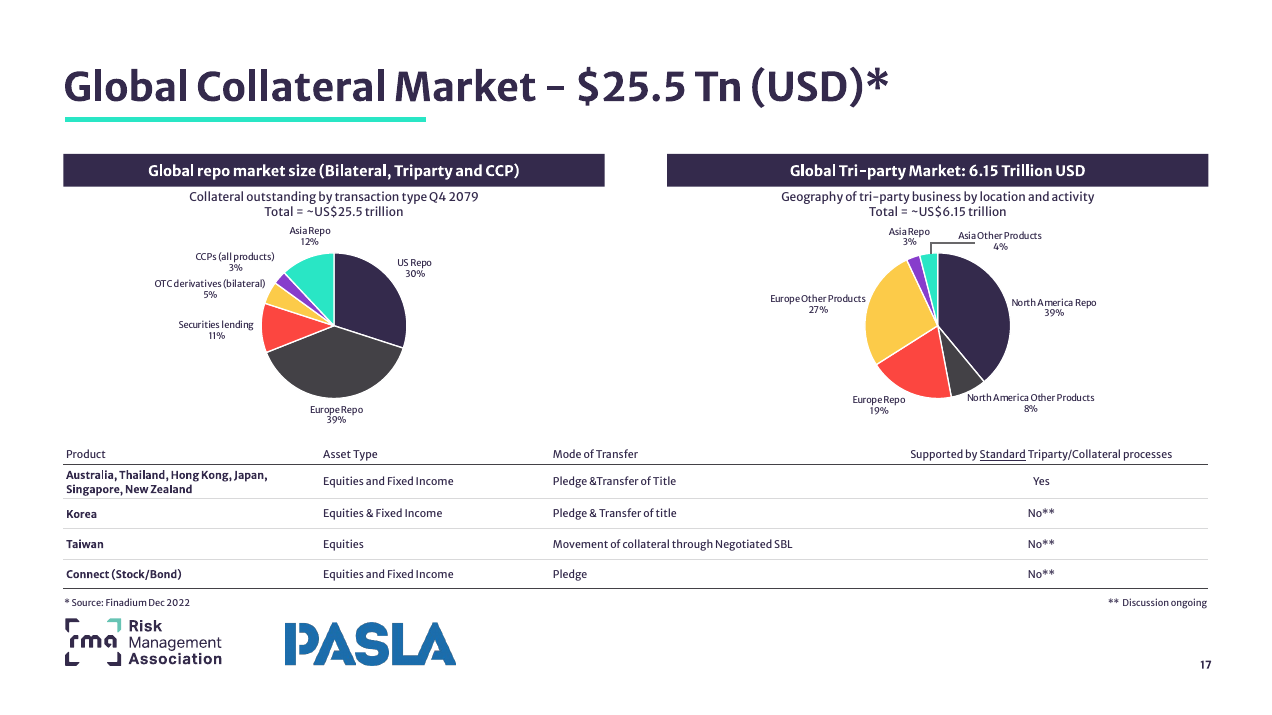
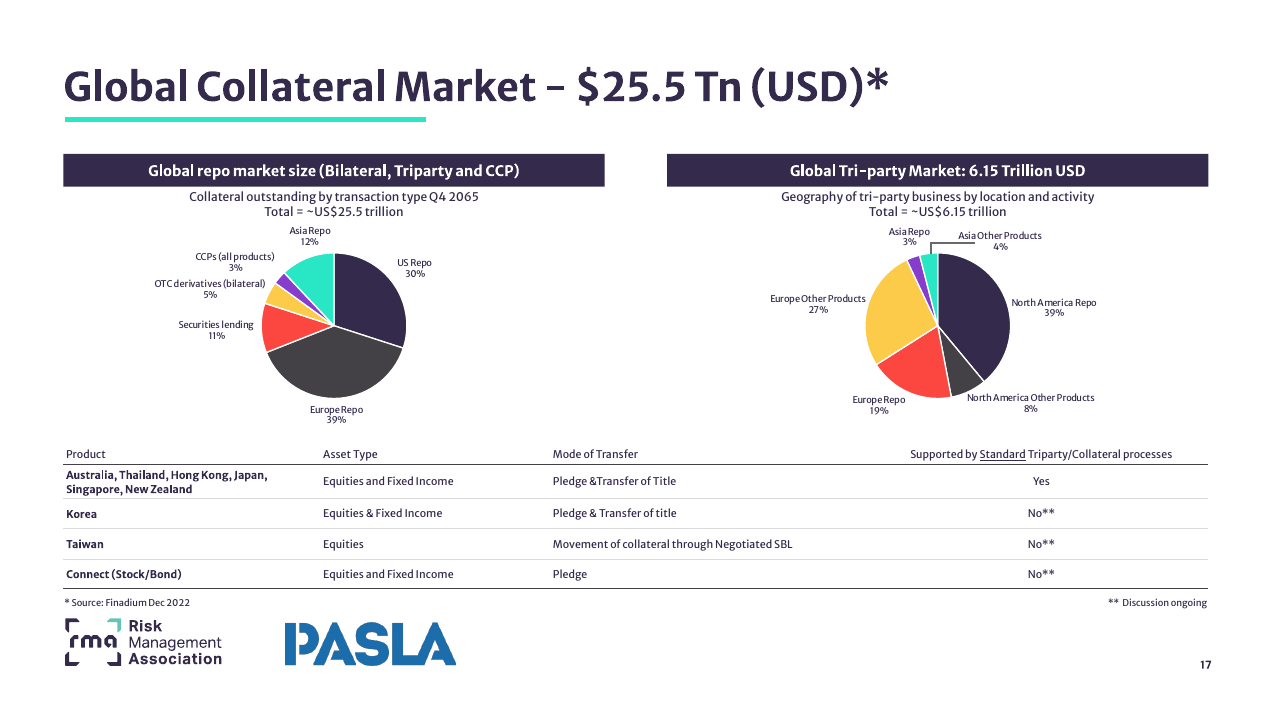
2079: 2079 -> 2065 (464, 198)
